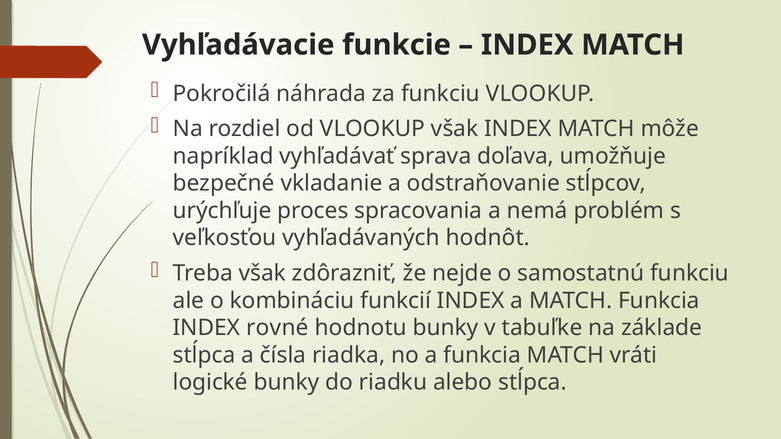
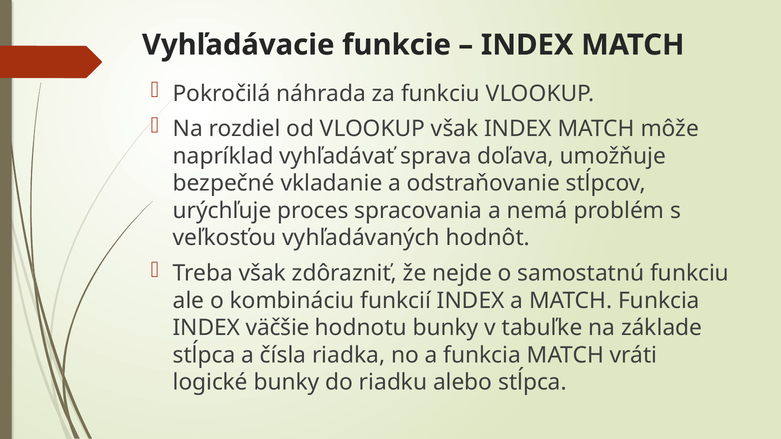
rovné: rovné -> väčšie (278, 328)
